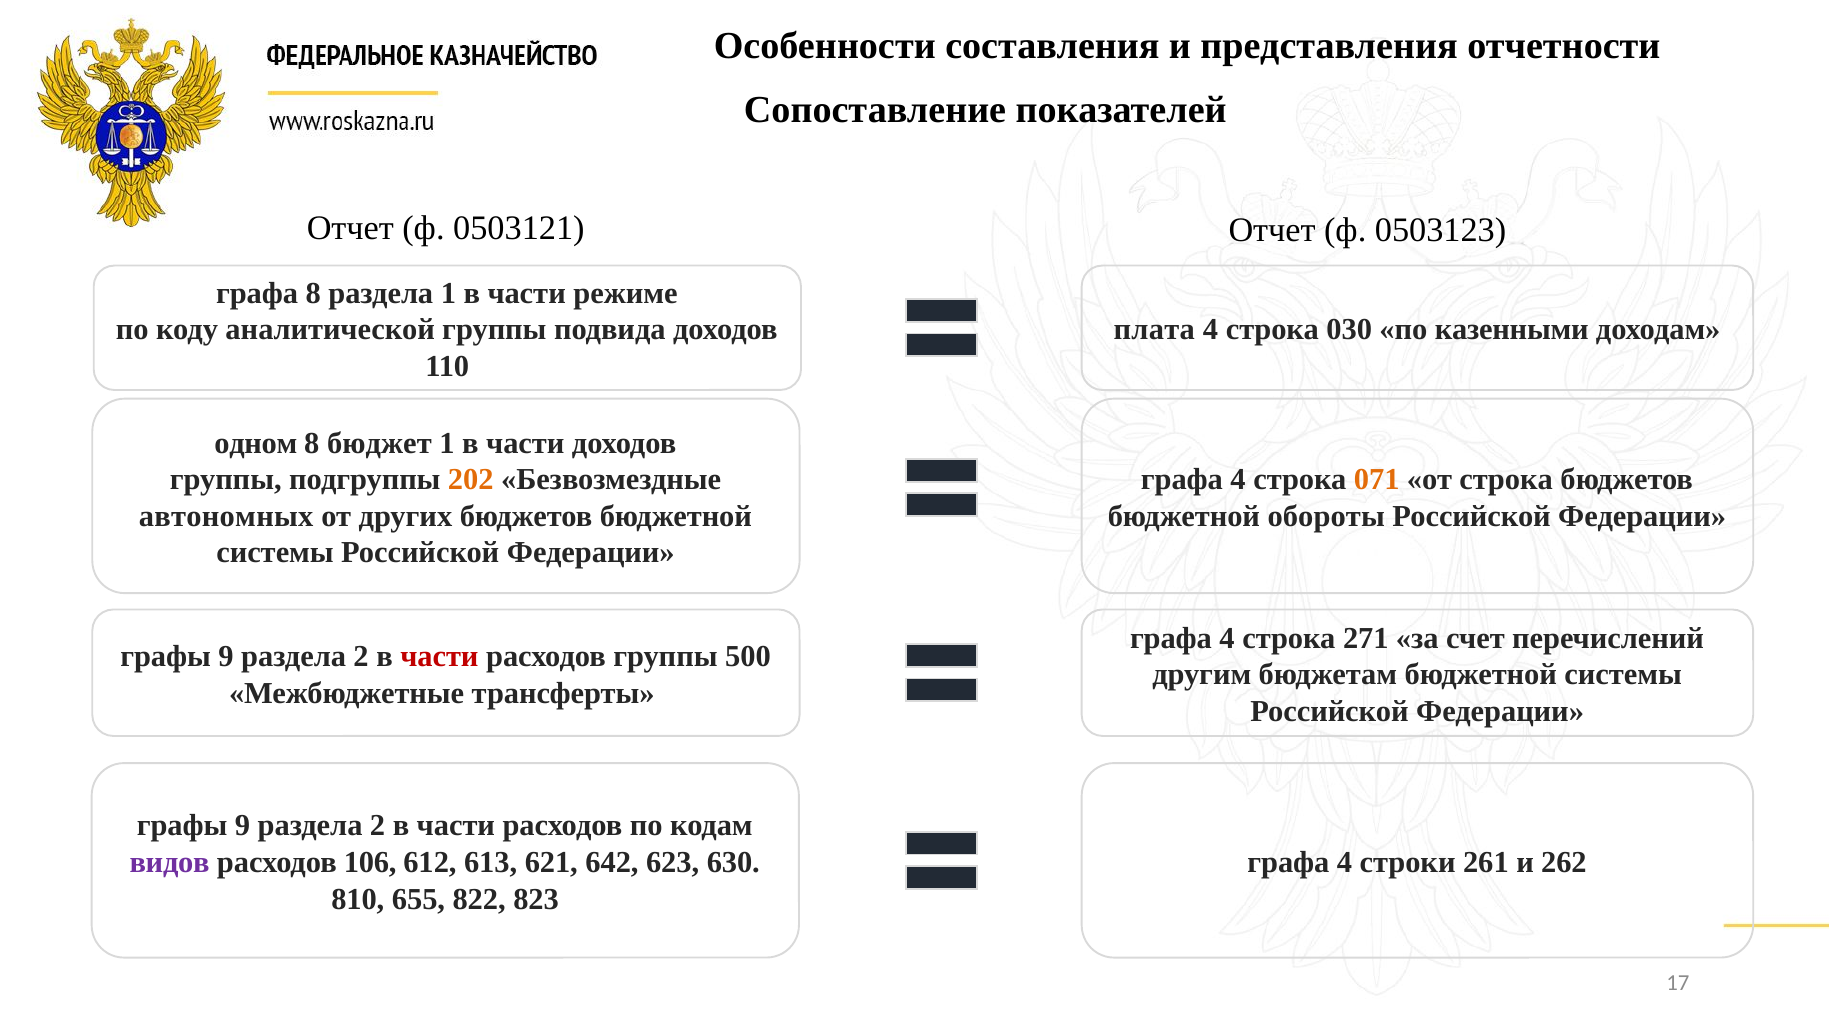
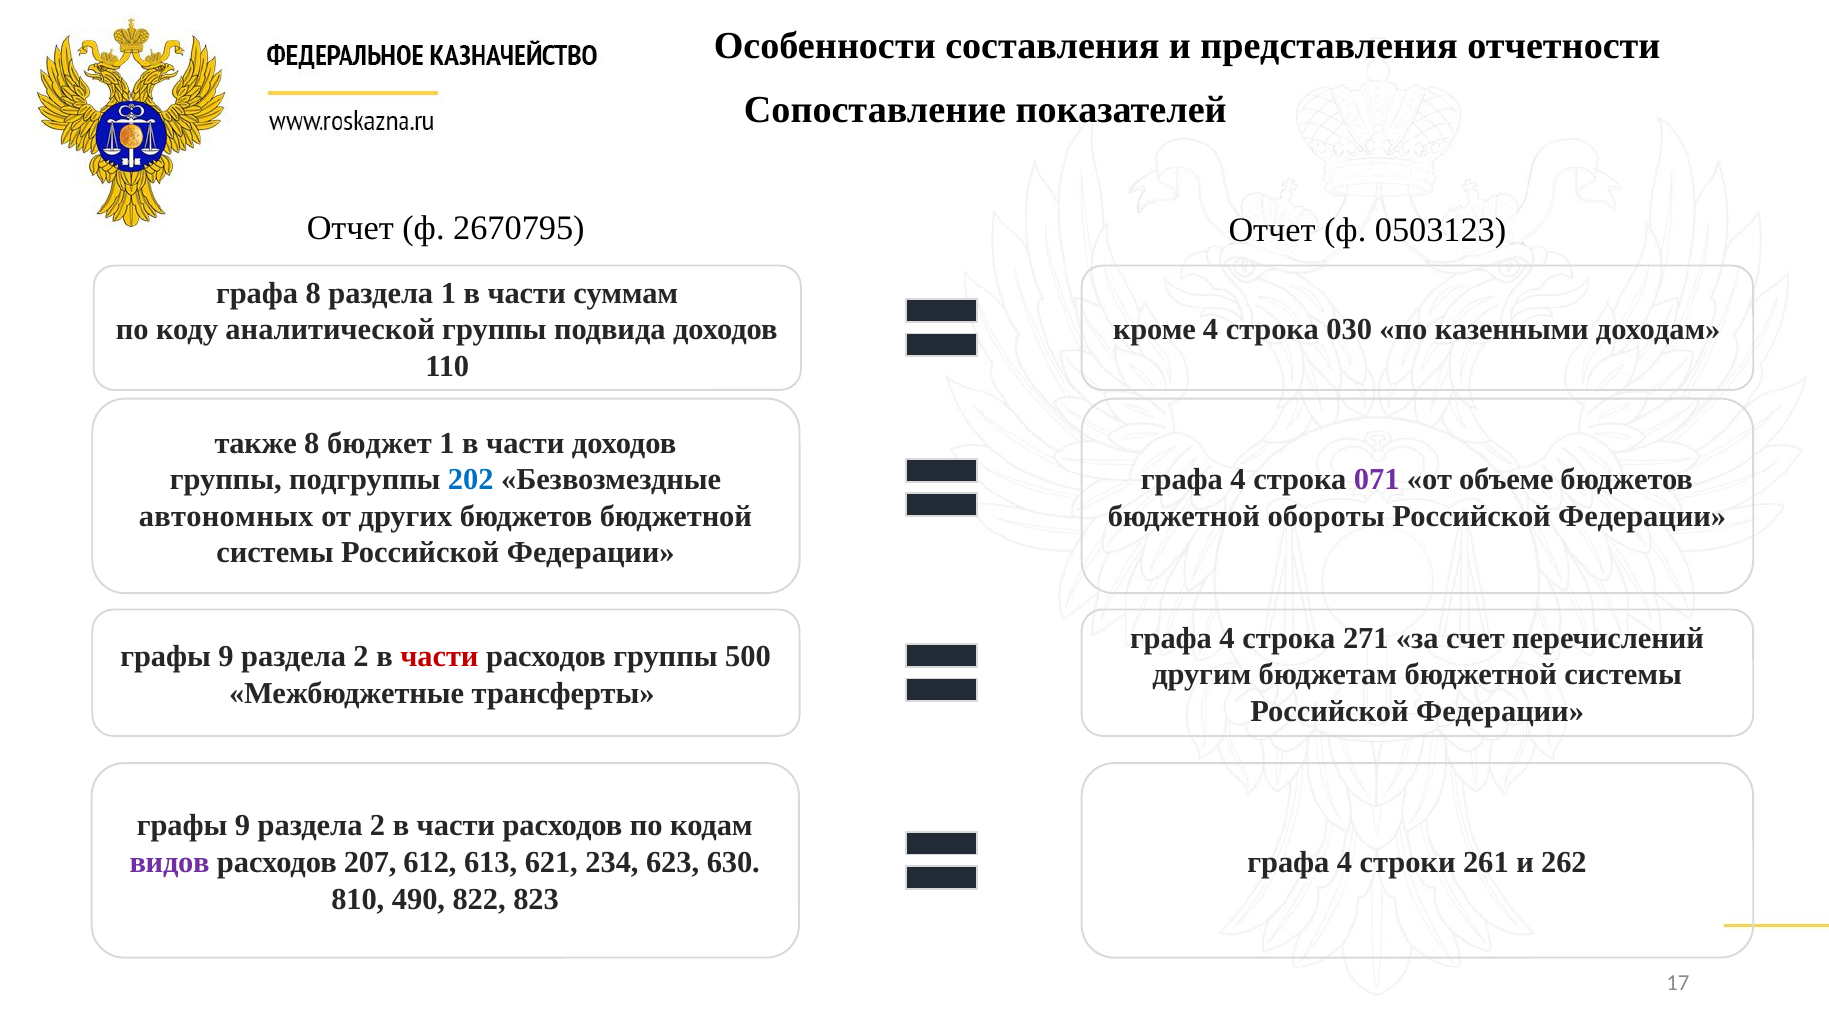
0503121: 0503121 -> 2670795 (519, 228)
режиме: режиме -> суммам (626, 293)
плата: плата -> кроме (1155, 330)
одном: одном -> также (256, 443)
202 colour: orange -> blue (471, 480)
071 colour: orange -> purple (1377, 480)
от строка: строка -> объеме (1506, 480)
106: 106 -> 207 (370, 862)
642: 642 -> 234 (612, 862)
655: 655 -> 490 (419, 899)
